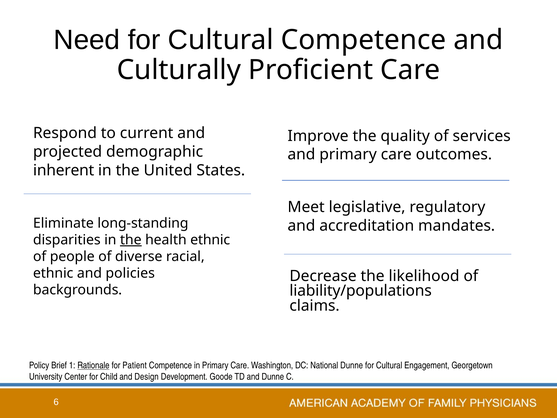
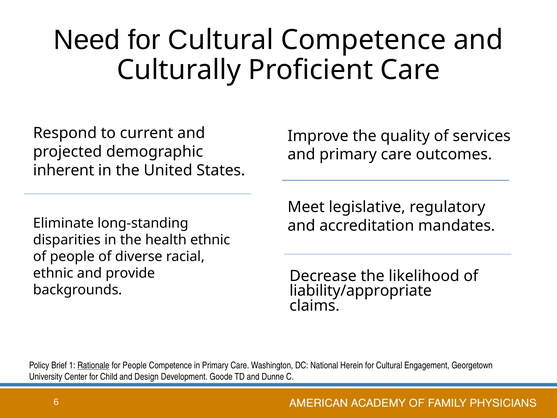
the underline: present -> none (131, 240)
policies: policies -> provide (130, 273)
liability/populations: liability/populations -> liability/appropriate (361, 291)
for Patient: Patient -> People (135, 365)
National Dunne: Dunne -> Herein (352, 365)
